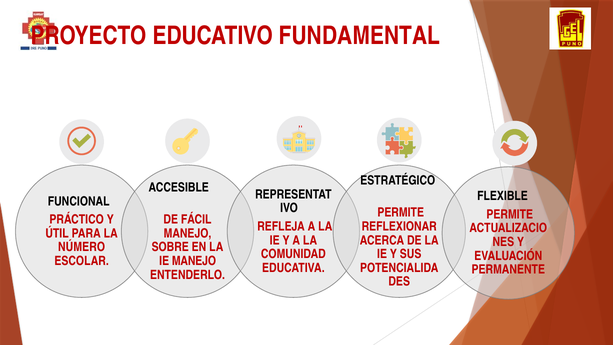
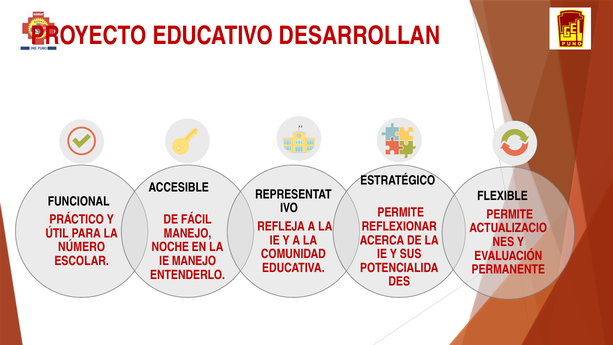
FUNDAMENTAL: FUNDAMENTAL -> DESARROLLAN (360, 36)
SOBRE: SOBRE -> NOCHE (170, 247)
